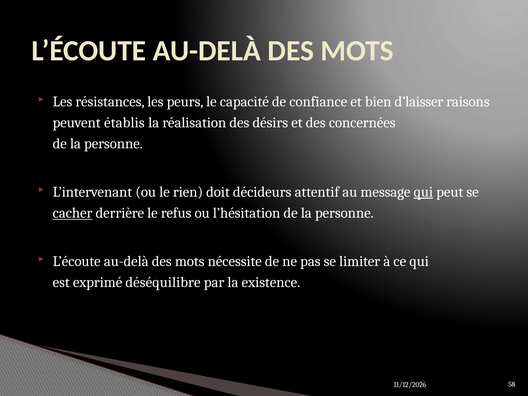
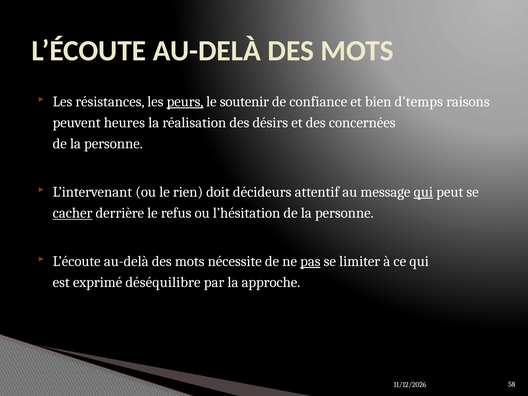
peurs underline: none -> present (185, 102)
capacité: capacité -> soutenir (244, 102)
d’laisser: d’laisser -> d’temps (419, 102)
établis: établis -> heures (124, 123)
pas underline: none -> present (310, 261)
existence: existence -> approche (271, 282)
